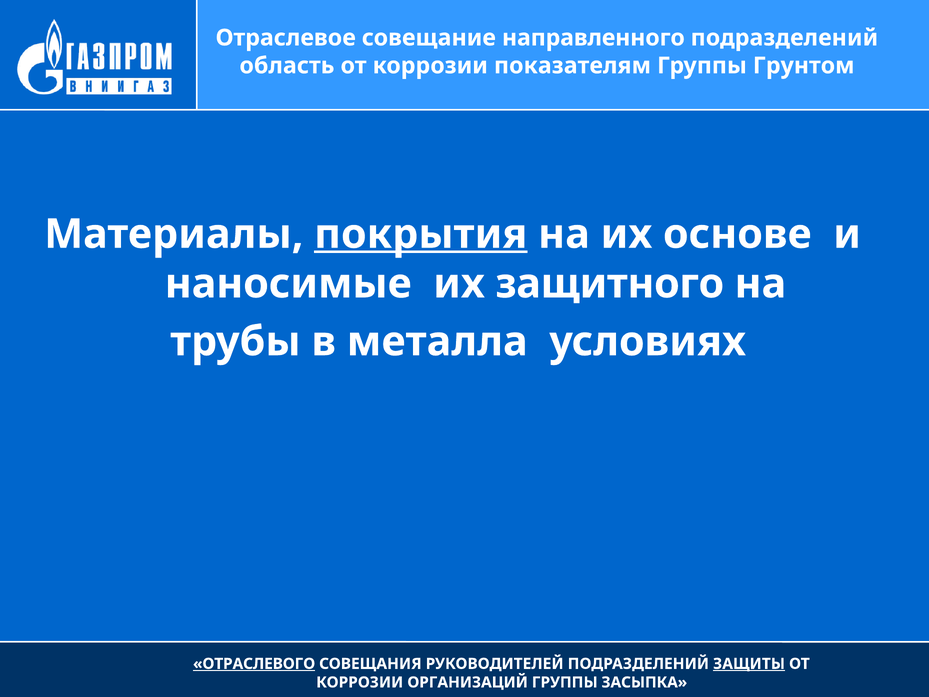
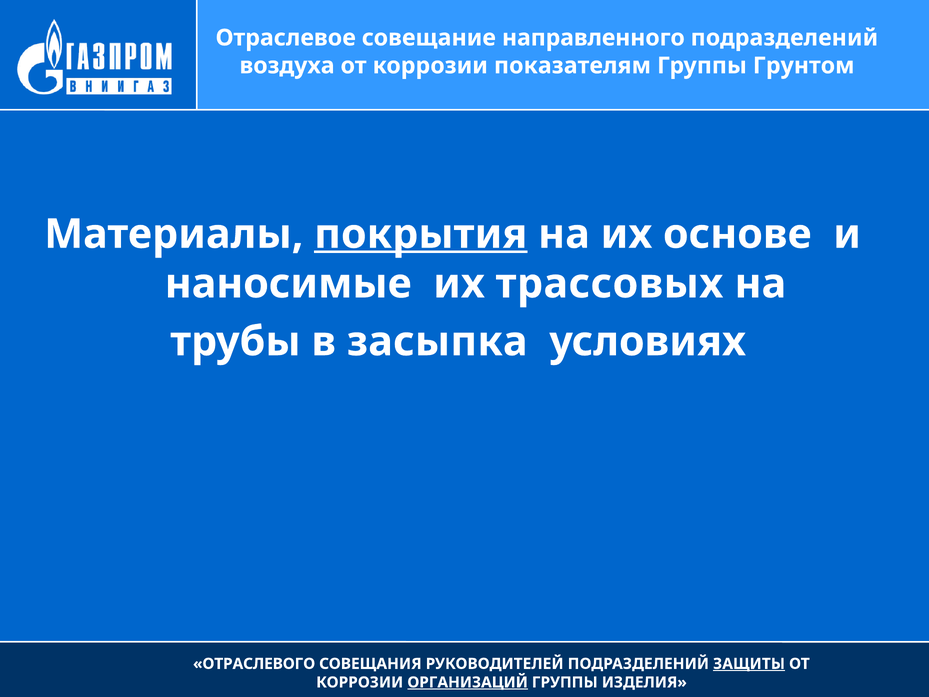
область: область -> воздуха (287, 66)
защитного: защитного -> трассовых (609, 284)
металла: металла -> засыпка (437, 342)
ОТРАСЛЕВОГО underline: present -> none (254, 664)
ОРГАНИЗАЦИЙ underline: none -> present (468, 682)
ЗАСЫПКА: ЗАСЫПКА -> ИЗДЕЛИЯ (644, 682)
